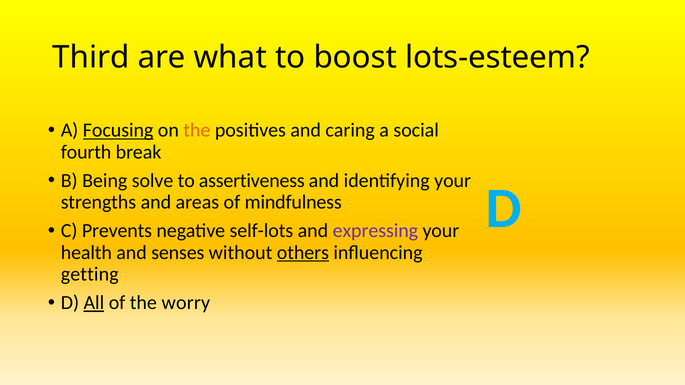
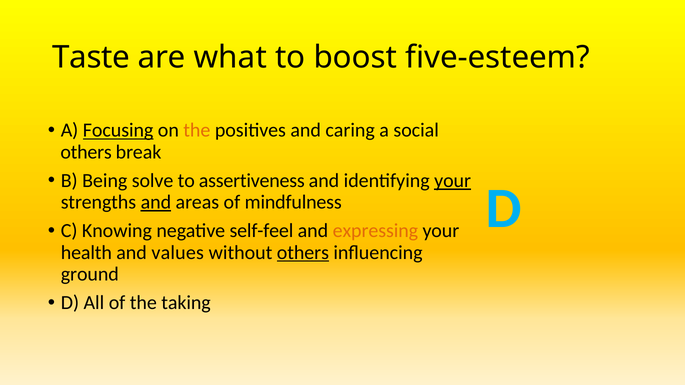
Third: Third -> Taste (91, 58)
lots-esteem: lots-esteem -> five-esteem (498, 58)
fourth: fourth -> others (86, 152)
your underline: none -> present (453, 181)
and underline: none -> present (156, 202)
Prevents: Prevents -> Knowing (117, 231)
self-lots: self-lots -> self-feel (261, 231)
expressing colour: purple -> orange (375, 231)
senses: senses -> values (178, 253)
getting: getting -> ground (90, 274)
All underline: present -> none (94, 303)
worry: worry -> taking (186, 303)
